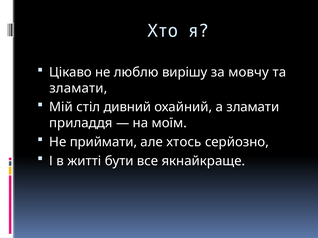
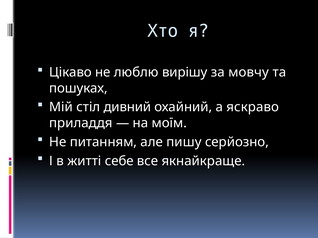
зламати: зламати -> пошуках (78, 88)
а зламати: зламати -> яскраво (253, 107)
приймати: приймати -> питанням (103, 142)
хтось: хтось -> пишу (184, 142)
бути: бути -> себе (119, 161)
